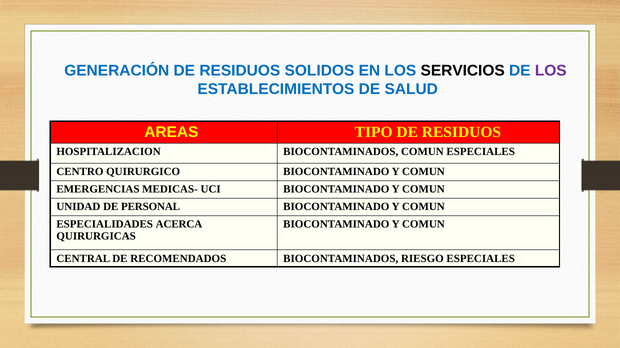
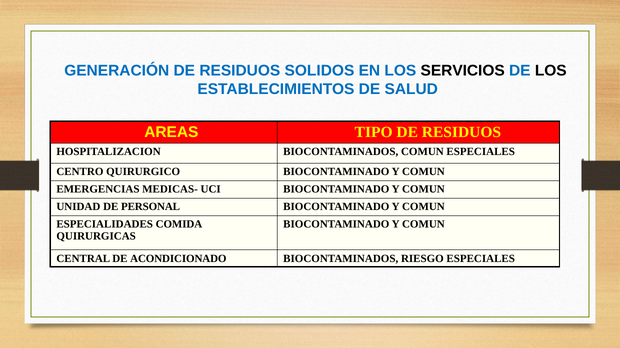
LOS colour: purple -> black (551, 71)
ACERCA: ACERCA -> COMIDA (179, 225)
RECOMENDADOS: RECOMENDADOS -> ACONDICIONADO (178, 259)
